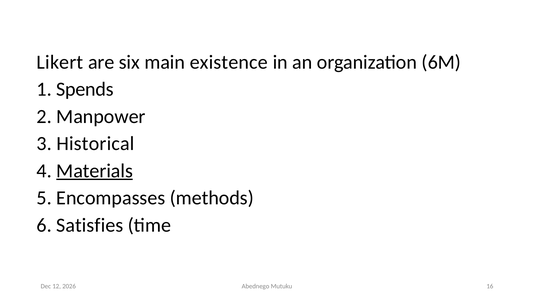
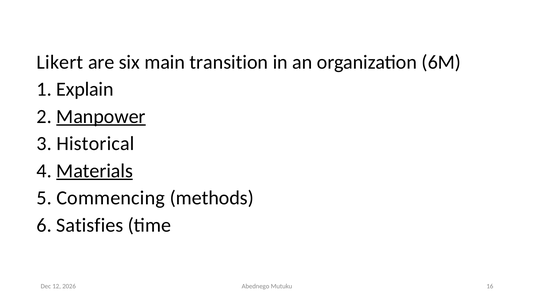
existence: existence -> transition (229, 62)
Spends: Spends -> Explain (85, 89)
Manpower underline: none -> present (101, 117)
Encompasses: Encompasses -> Commencing (111, 198)
